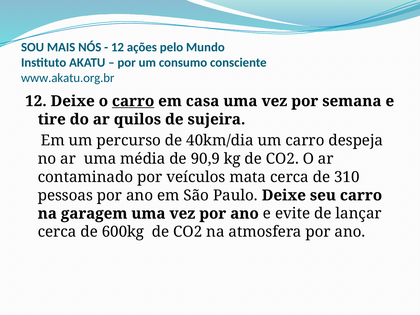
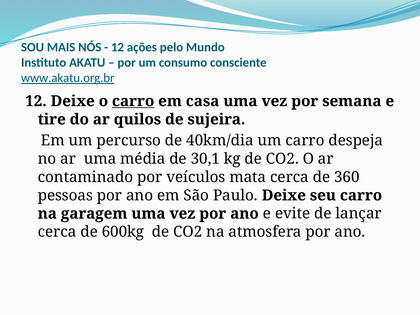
www.akatu.org.br underline: none -> present (68, 78)
90,9: 90,9 -> 30,1 (205, 159)
310: 310 -> 360 (347, 177)
